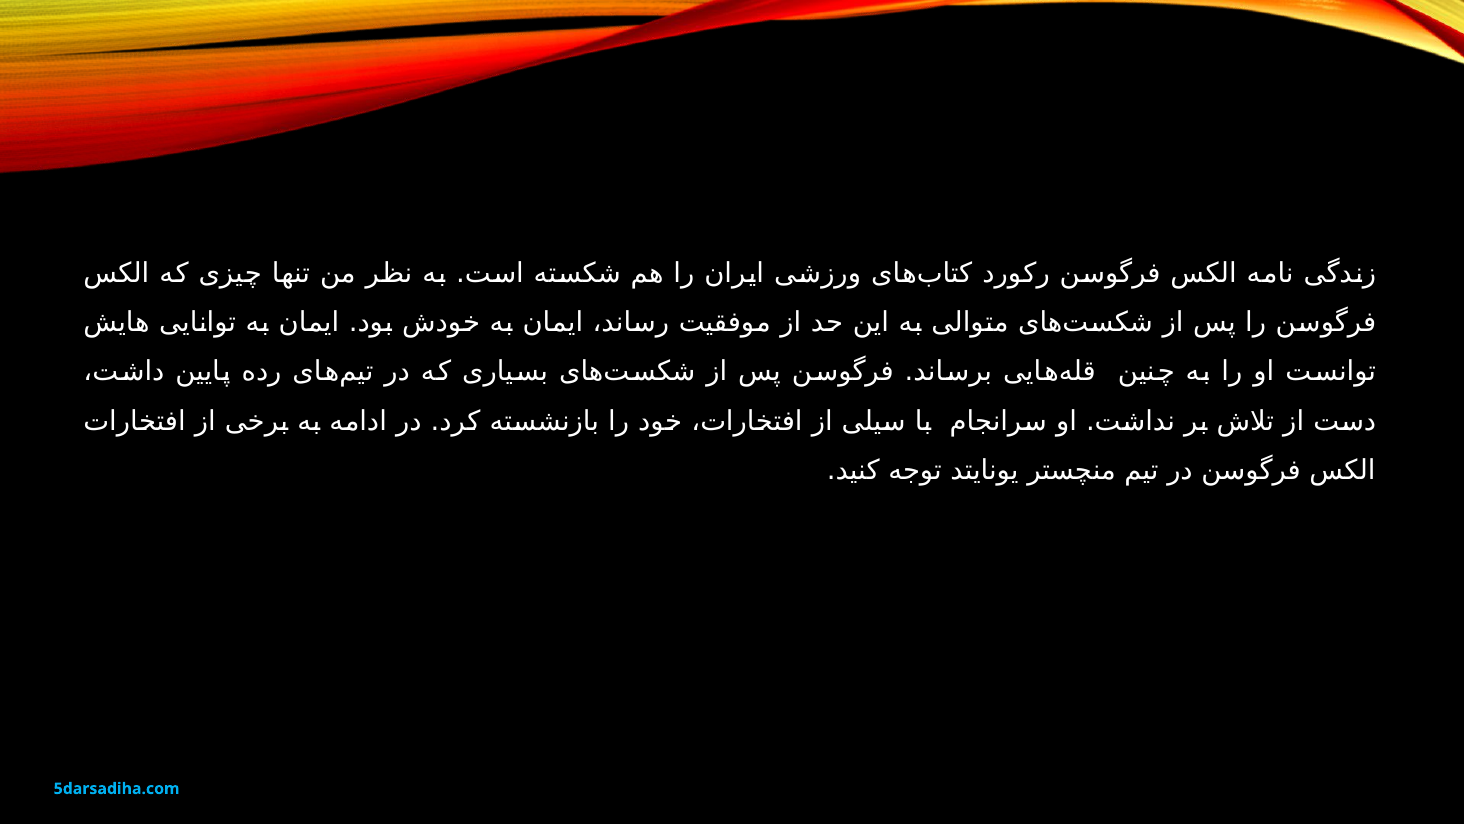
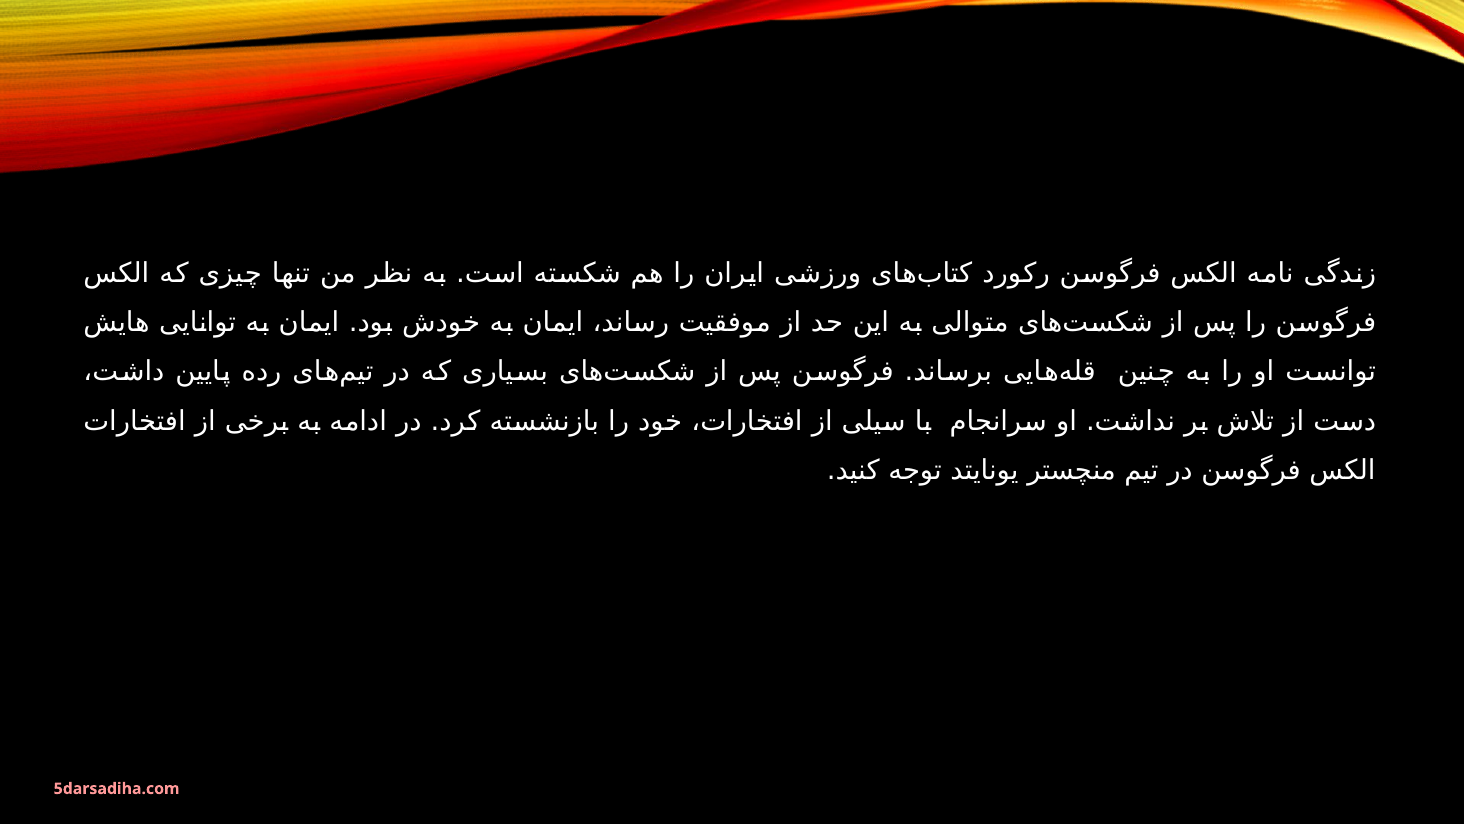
5darsadiha.com colour: light blue -> pink (117, 788)
